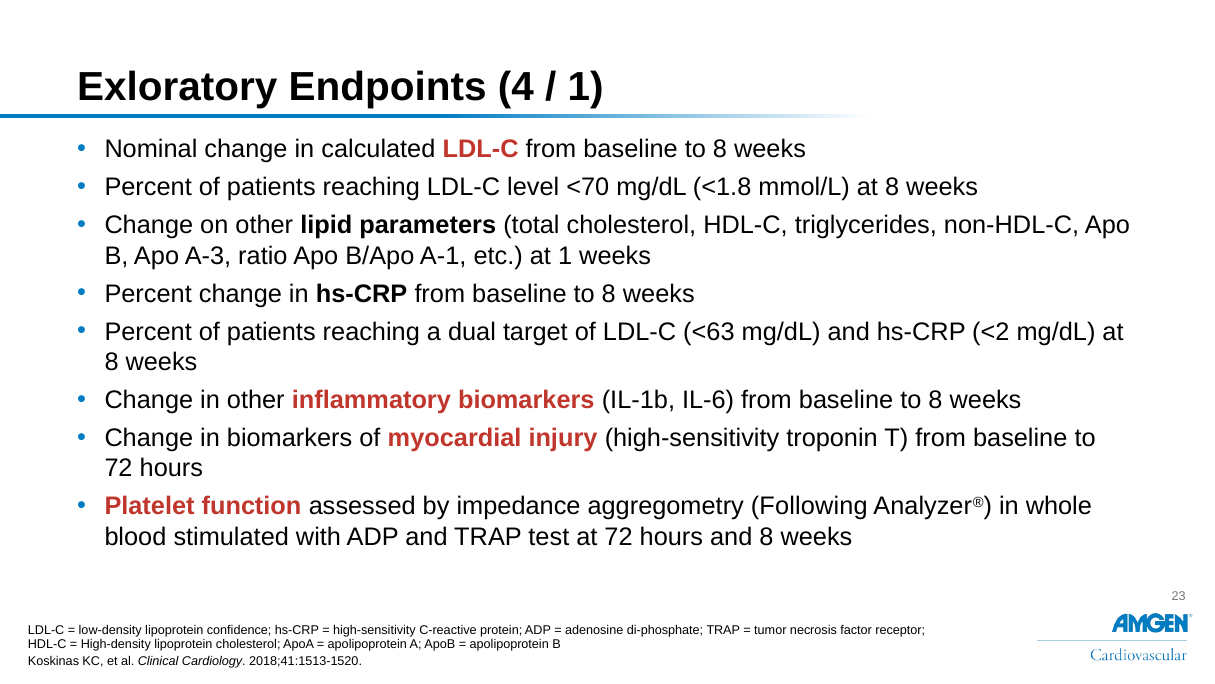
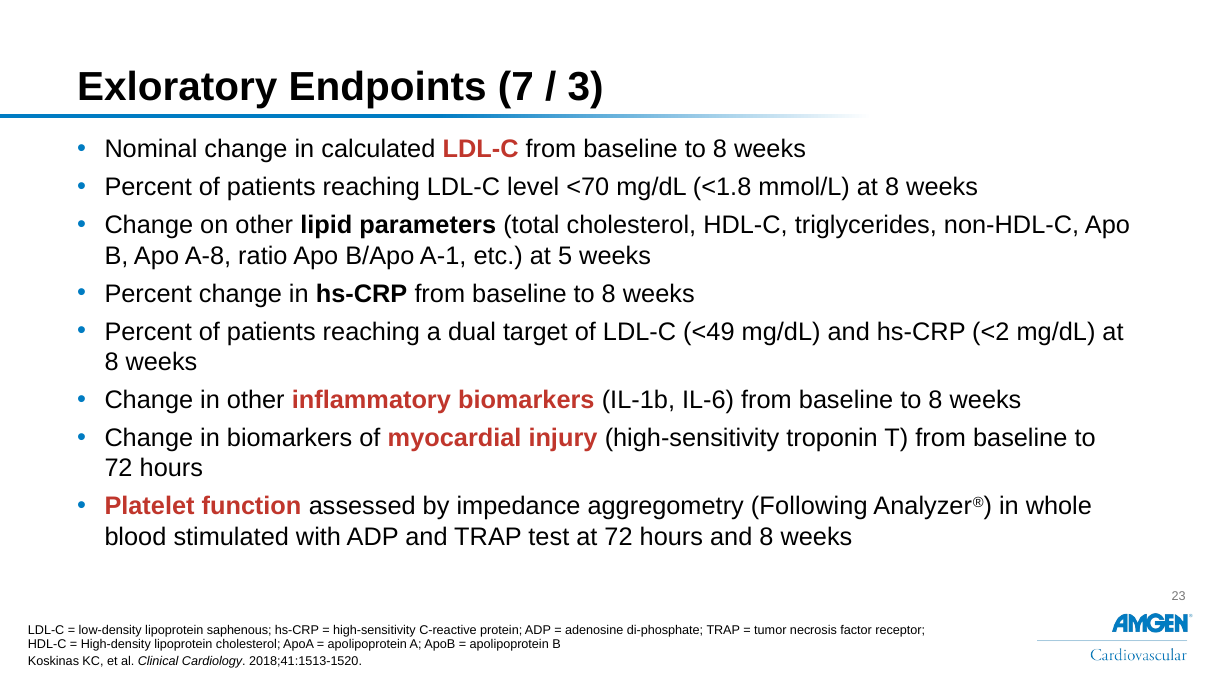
4: 4 -> 7 (516, 87)
1: 1 -> 3 (586, 87)
A-3: A-3 -> A-8 (208, 255)
at 1: 1 -> 5 (565, 255)
<63: <63 -> <49 (709, 331)
confidence: confidence -> saphenous (239, 630)
